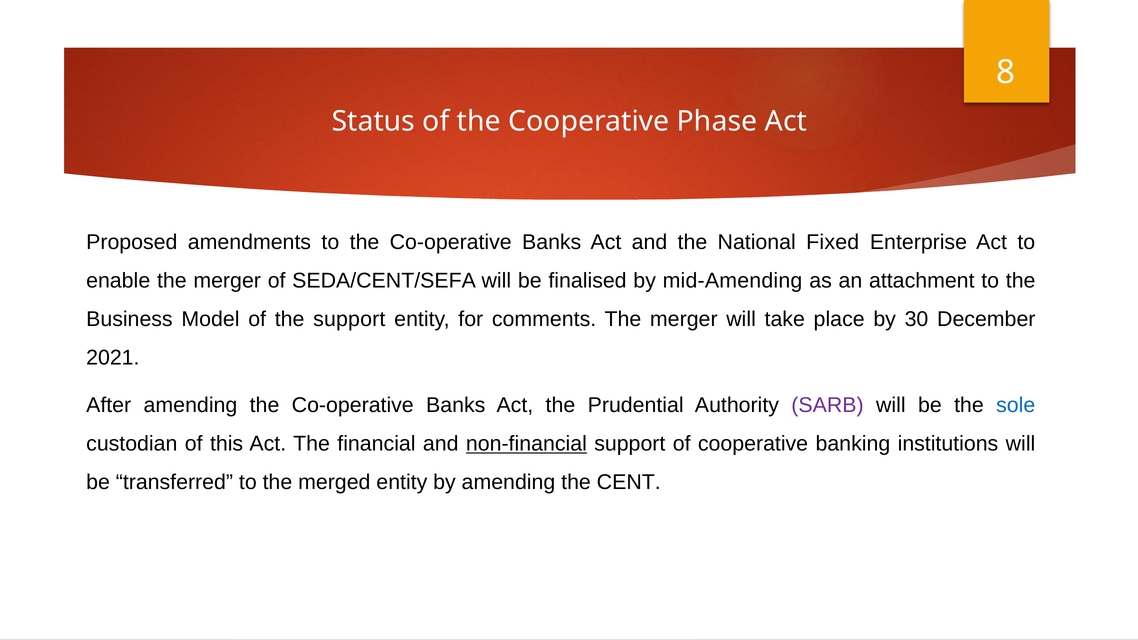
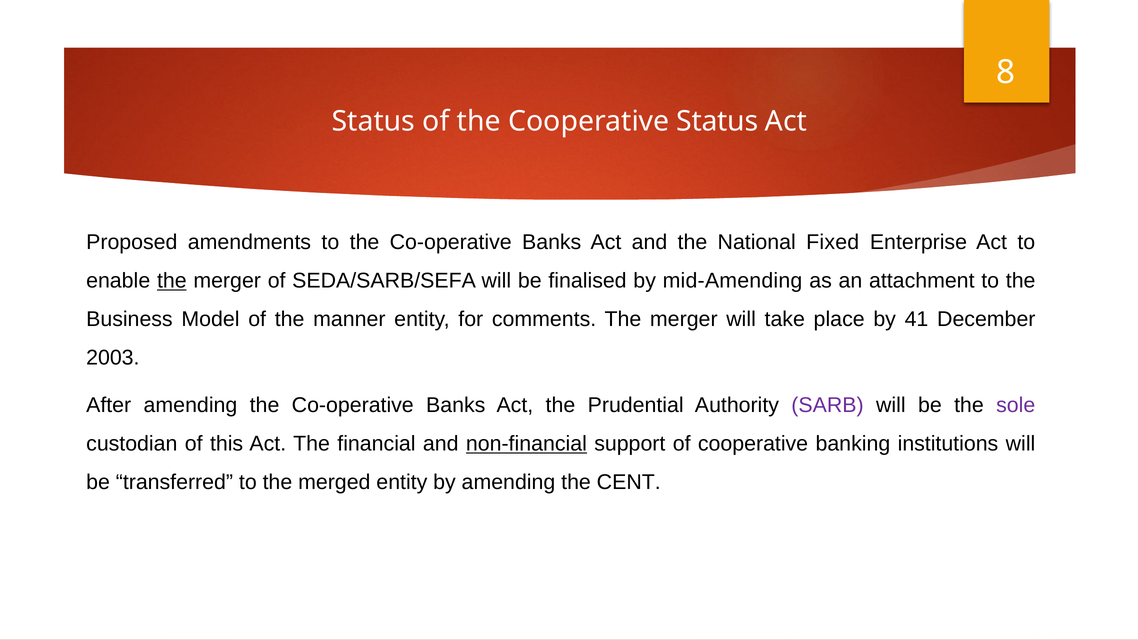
Cooperative Phase: Phase -> Status (717, 122)
the underline: none -> present (172, 281)
SEDA/CENT/SEFA: SEDA/CENT/SEFA -> SEDA/SARB/SEFA (384, 281)
the support: support -> manner (349, 319)
30: 30 -> 41 (917, 319)
2021: 2021 -> 2003 (113, 358)
sole colour: blue -> purple (1016, 406)
